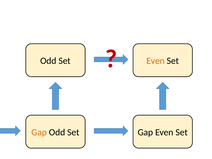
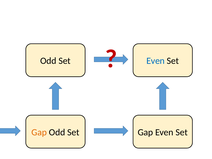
Even colour: orange -> blue (156, 61)
